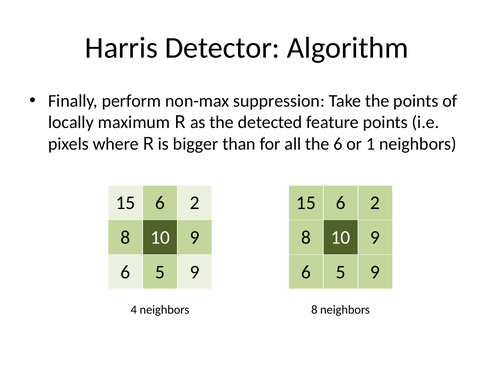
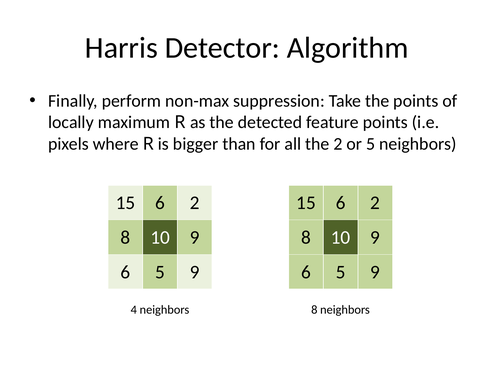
the 6: 6 -> 2 (338, 144)
or 1: 1 -> 5 (371, 144)
